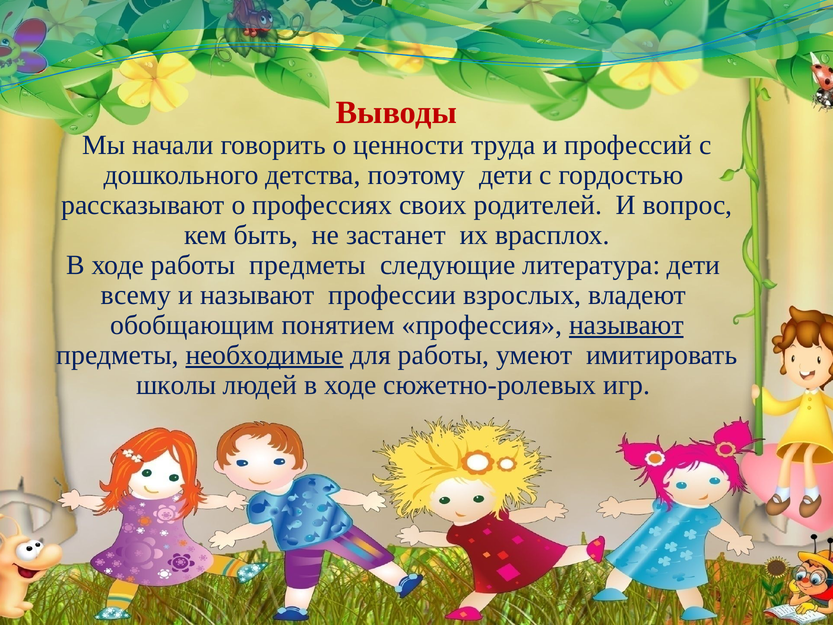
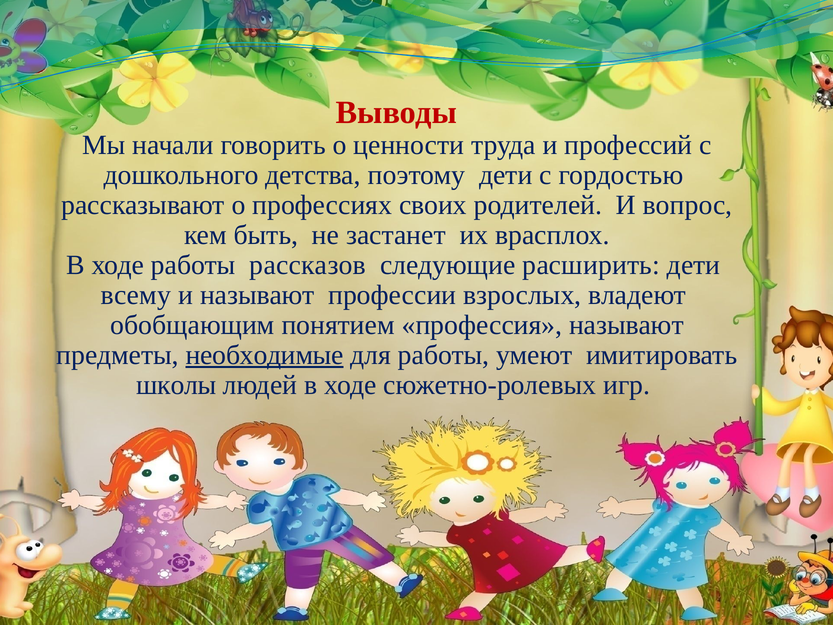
работы предметы: предметы -> рассказов (308, 265)
литература: литература -> расширить (591, 265)
называют underline: present -> none (626, 325)
